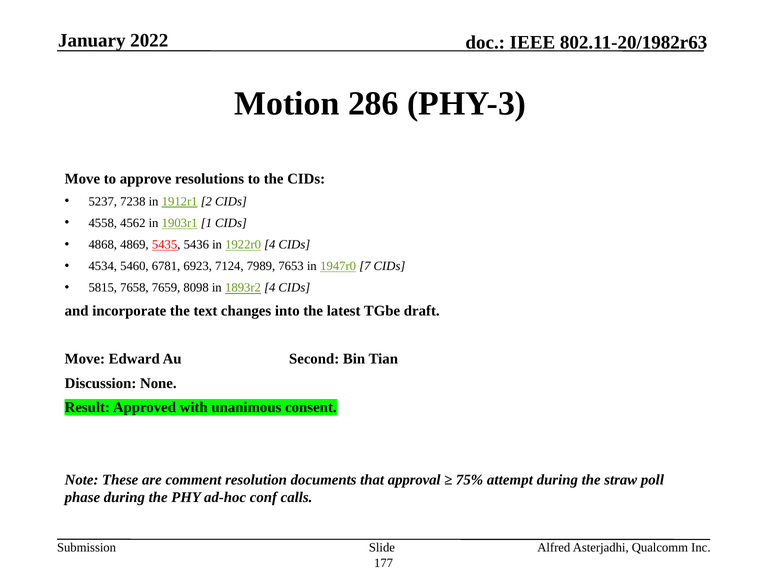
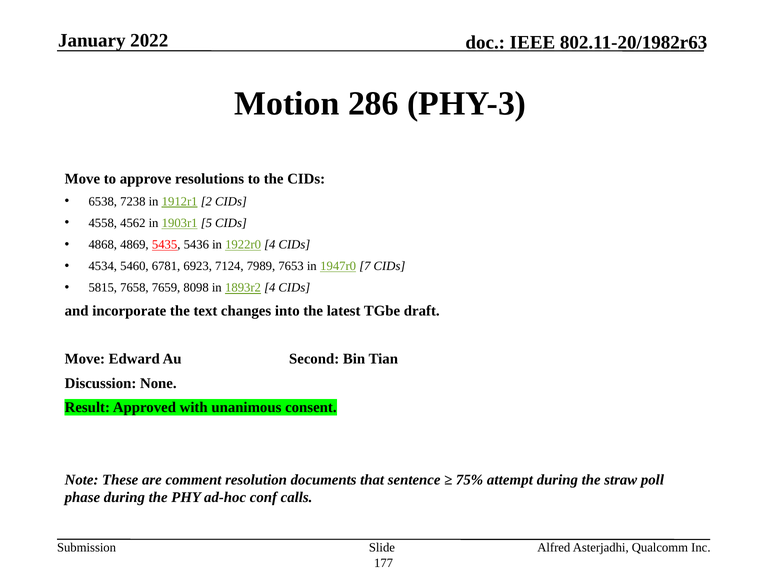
5237: 5237 -> 6538 (103, 201)
1: 1 -> 5 (206, 223)
approval: approval -> sentence (414, 479)
